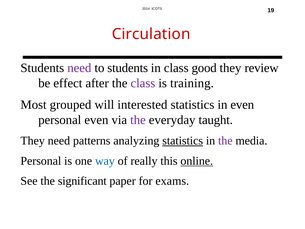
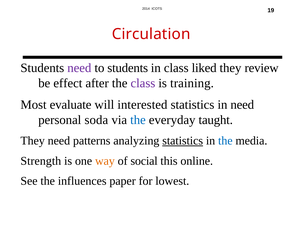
good: good -> liked (204, 68)
grouped: grouped -> evaluate (71, 105)
in even: even -> need (242, 105)
personal even: even -> soda (96, 120)
the colour: purple -> blue (138, 120)
the colour: purple -> blue (225, 141)
Personal: Personal -> Strength (41, 161)
way colour: blue -> orange (105, 161)
really: really -> social (144, 161)
online underline: present -> none (197, 161)
significant: significant -> influences (82, 181)
exams: exams -> lowest (172, 181)
